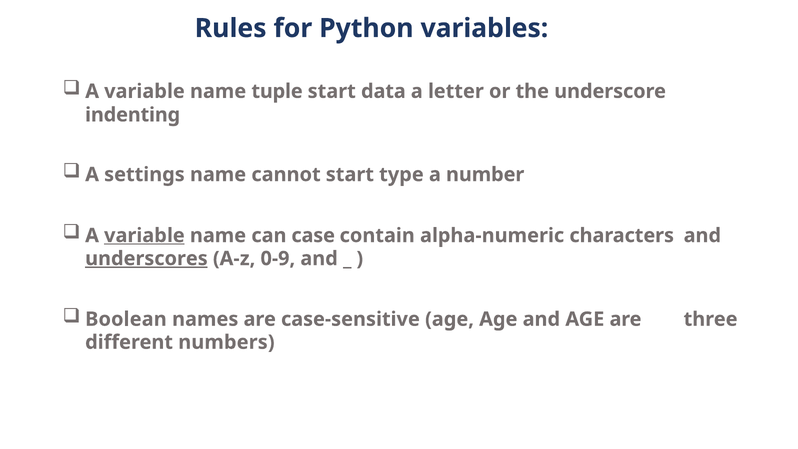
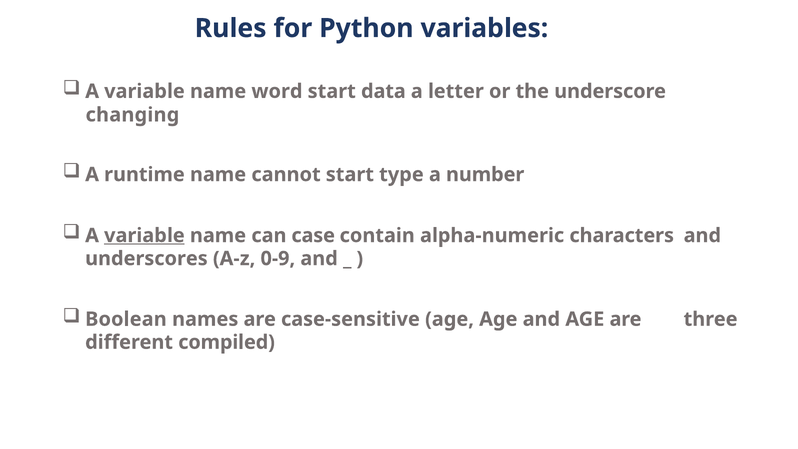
tuple: tuple -> word (277, 91)
indenting: indenting -> changing (132, 115)
settings: settings -> runtime (144, 175)
underscores underline: present -> none (146, 258)
numbers: numbers -> compiled (227, 342)
